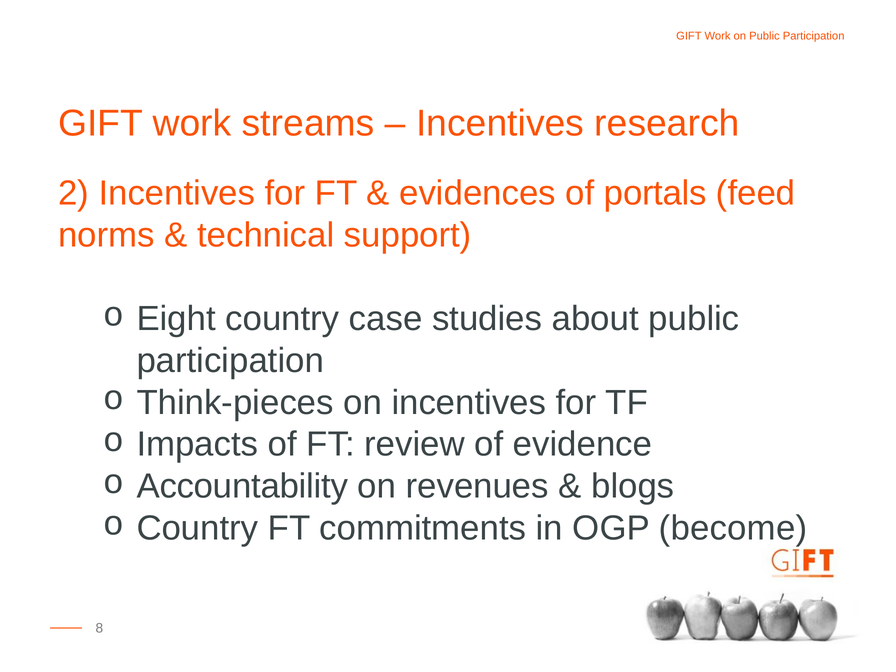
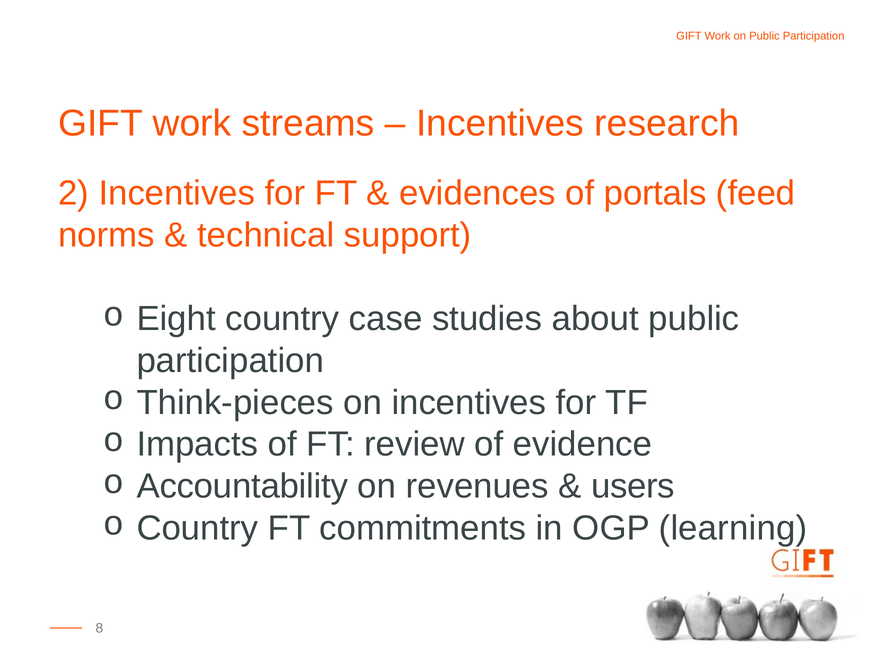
blogs: blogs -> users (633, 486)
become: become -> learning (733, 528)
